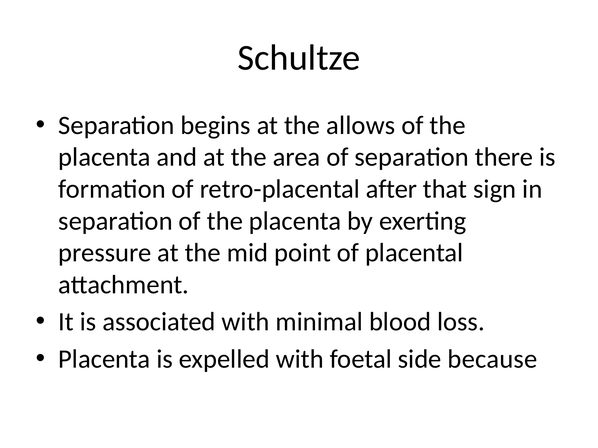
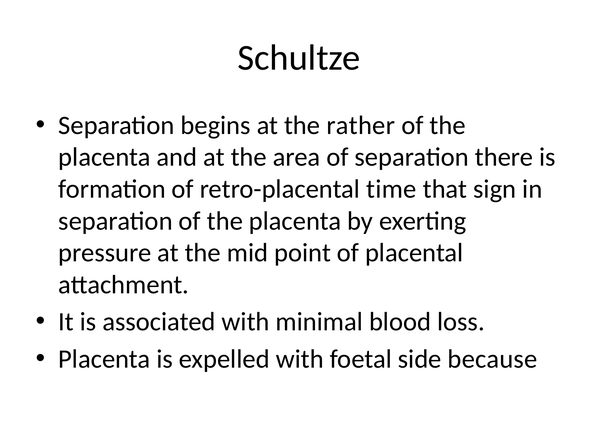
allows: allows -> rather (361, 125)
after: after -> time (391, 189)
